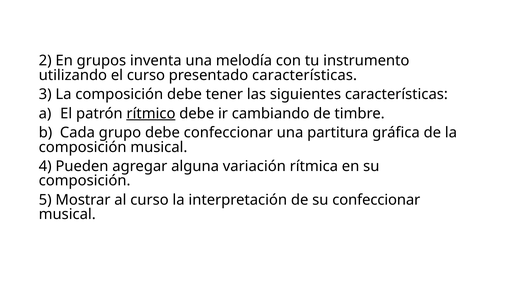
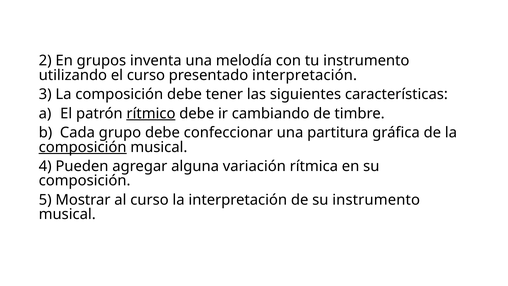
presentado características: características -> interpretación (305, 75)
composición underline: none -> present (83, 147)
su confeccionar: confeccionar -> instrumento (376, 200)
